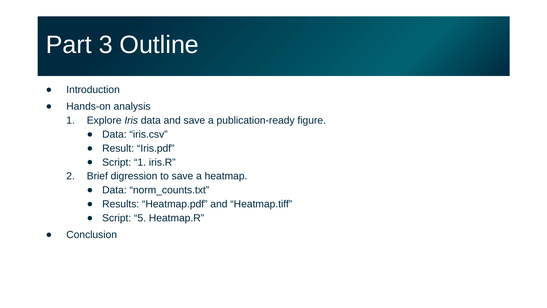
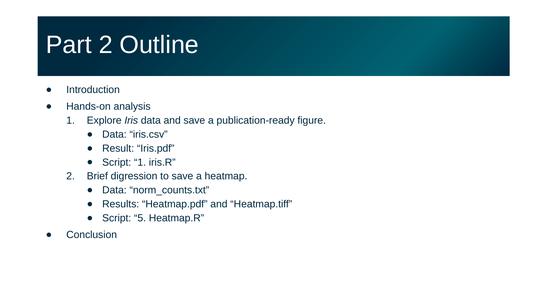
Part 3: 3 -> 2 (106, 45)
